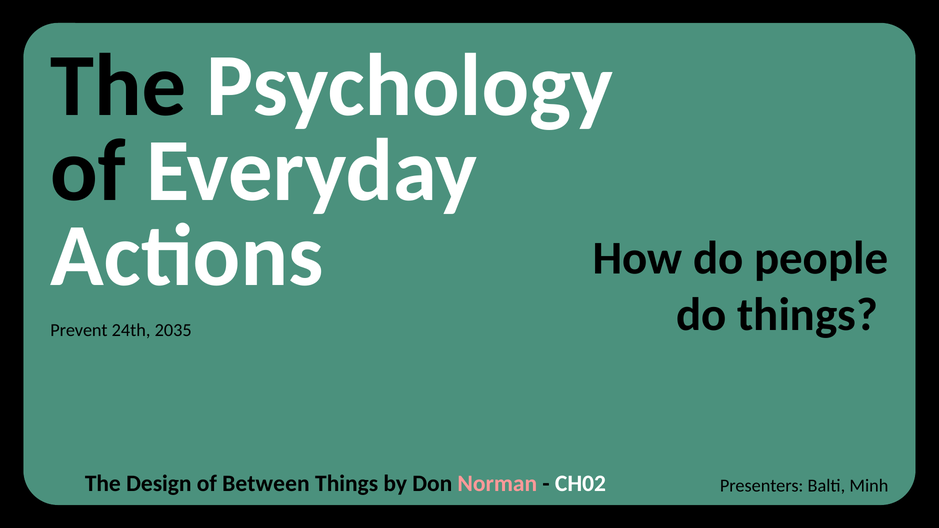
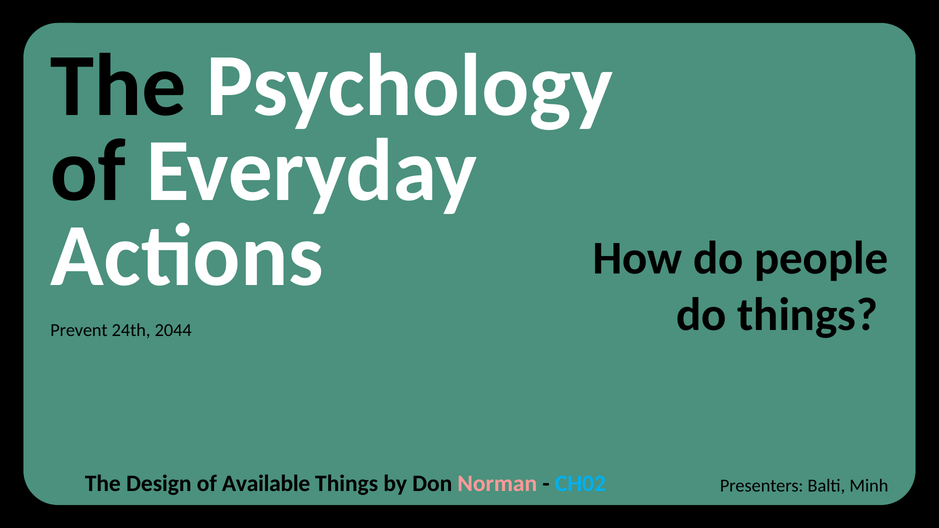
2035: 2035 -> 2044 (173, 330)
Between: Between -> Available (266, 484)
CH02 colour: white -> light blue (580, 484)
